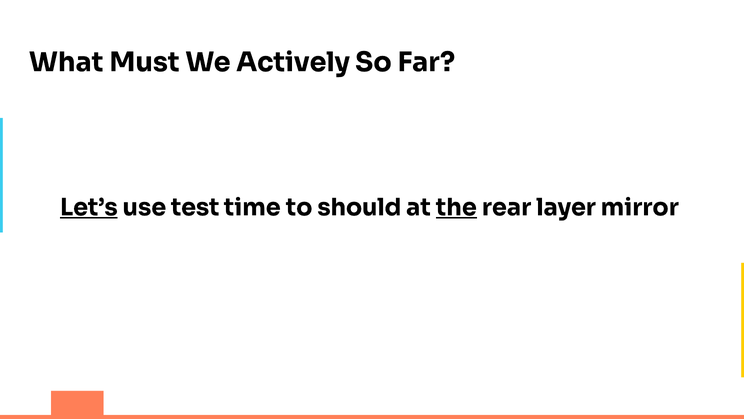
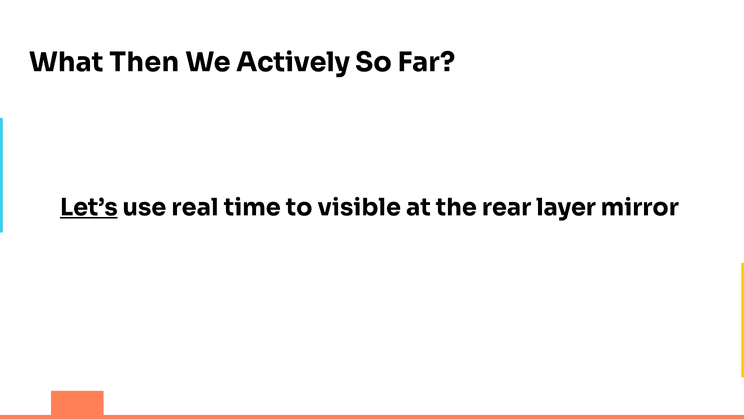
Must: Must -> Then (144, 62)
test: test -> real (195, 207)
should: should -> visible (359, 207)
the underline: present -> none (456, 207)
